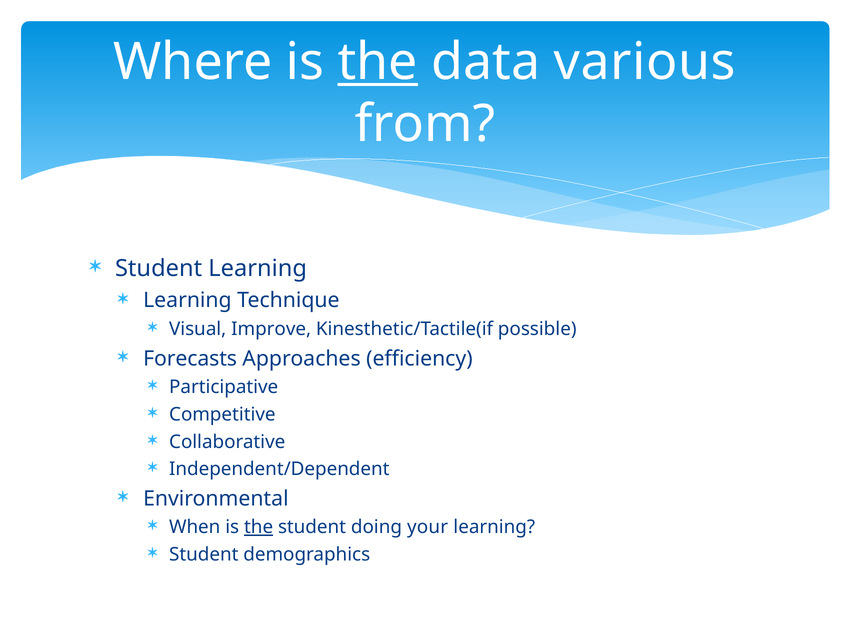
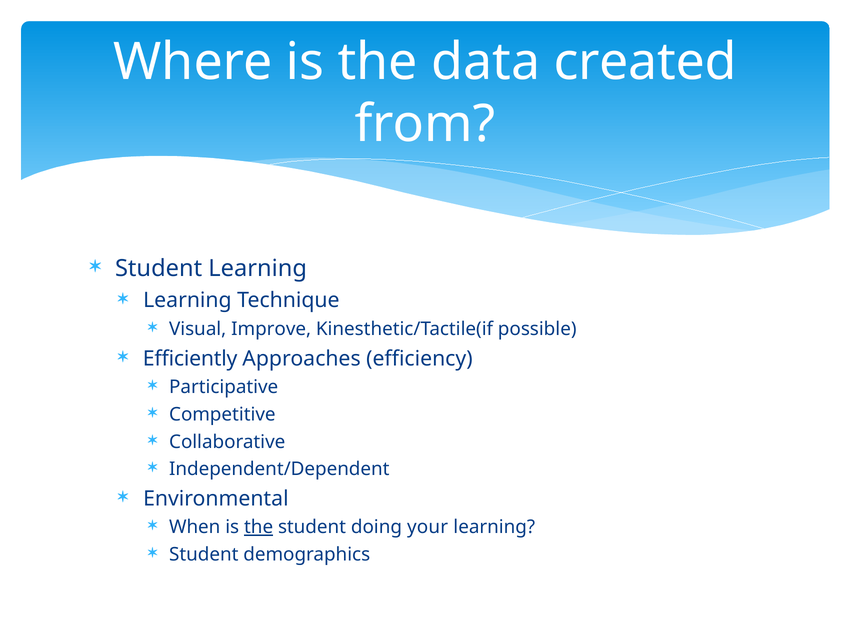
the underline: present -> none (378, 62)
various: various -> created (645, 62)
Forecasts: Forecasts -> Efficiently (190, 359)
